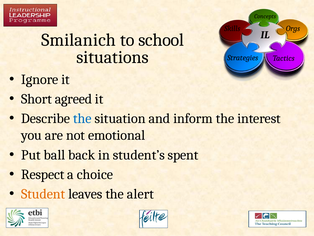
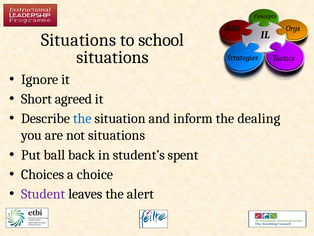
Smilanich: Smilanich -> Situations (79, 40)
interest: interest -> dealing (259, 118)
not emotional: emotional -> situations (117, 135)
Respect: Respect -> Choices (43, 174)
Student colour: orange -> purple (43, 194)
